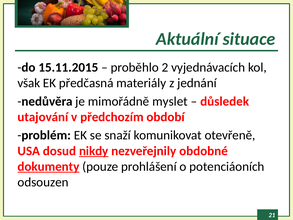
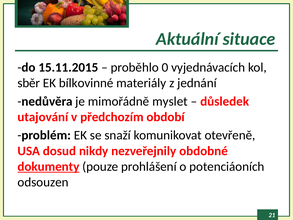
2: 2 -> 0 (165, 67)
však: však -> sběr (29, 83)
předčasná: předčasná -> bílkovinné (86, 83)
nikdy underline: present -> none (94, 151)
